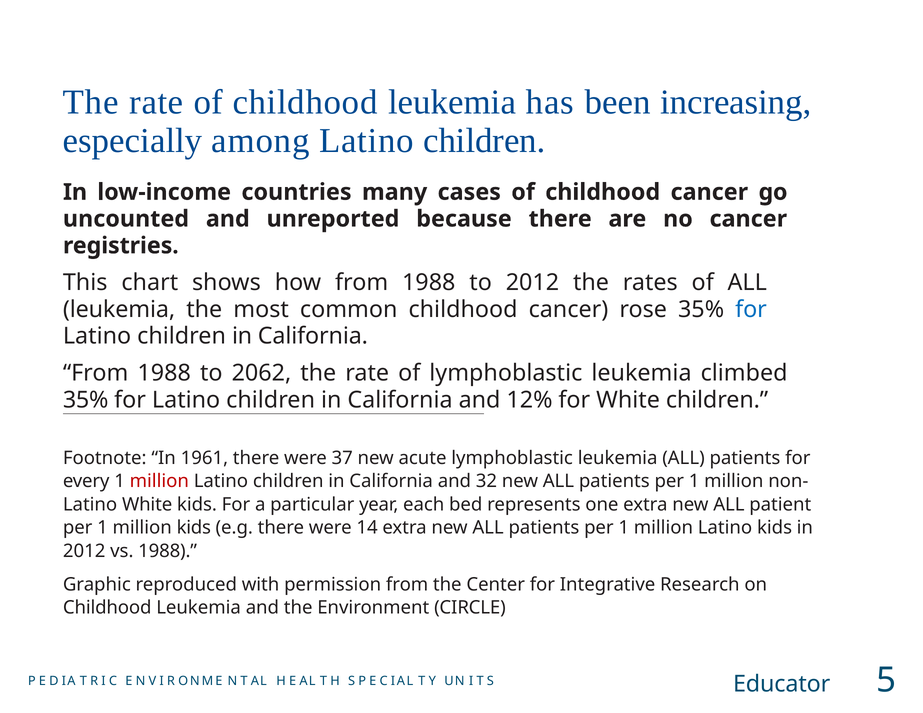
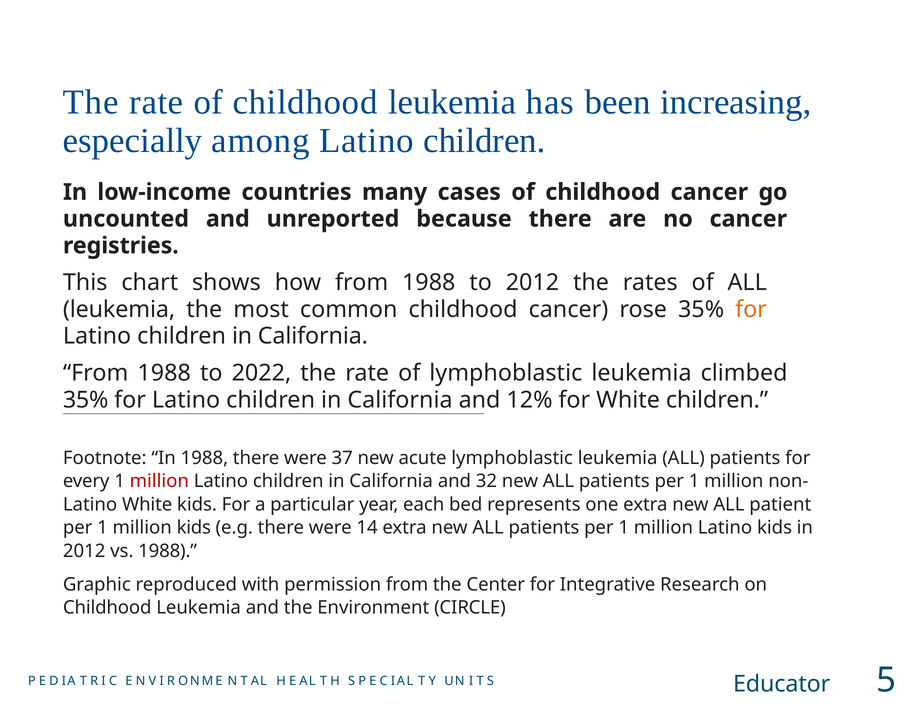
for colour: blue -> orange (751, 310)
2062: 2062 -> 2022 (261, 373)
In 1961: 1961 -> 1988 (204, 458)
